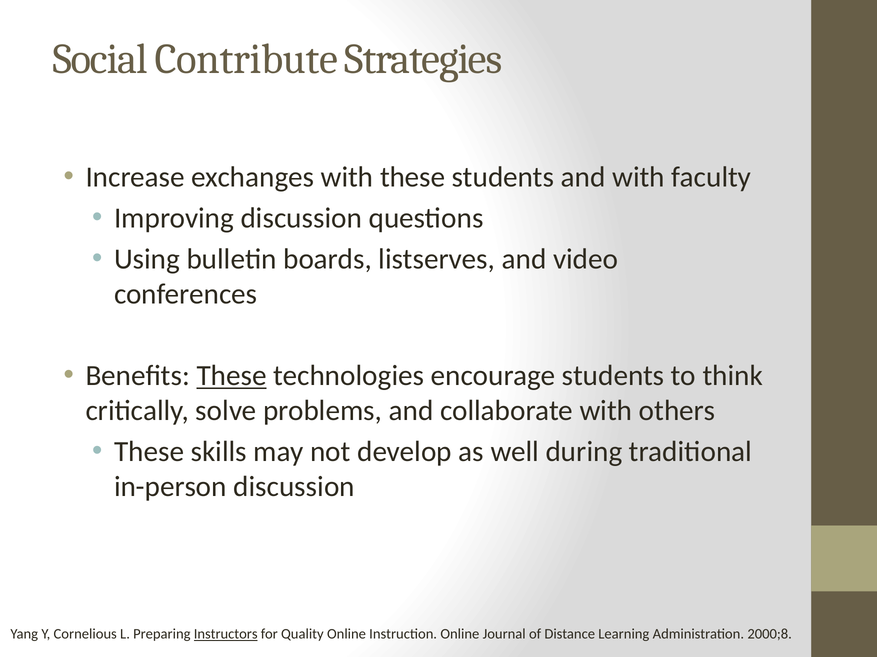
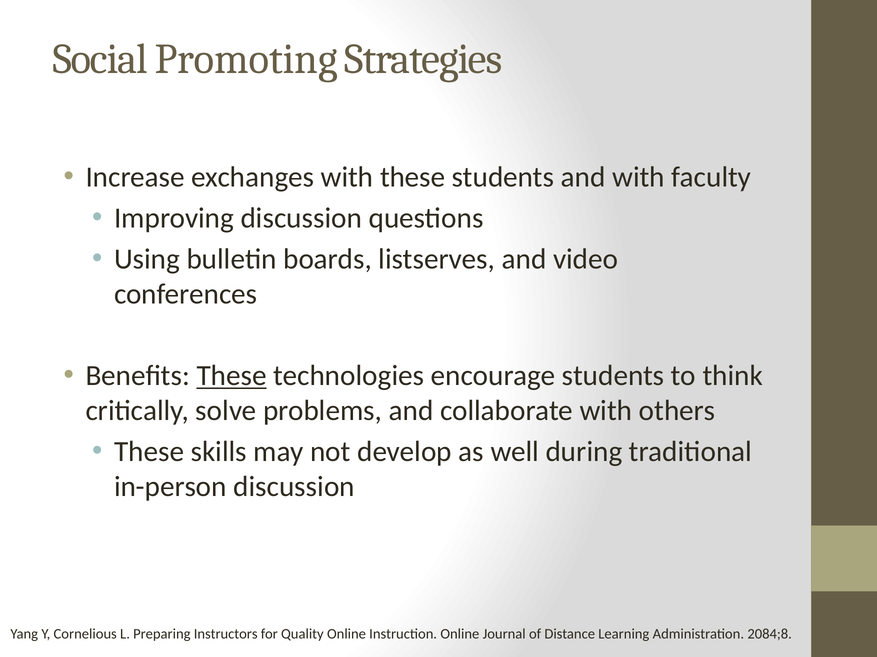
Contribute: Contribute -> Promoting (246, 59)
Instructors underline: present -> none (226, 635)
2000;8: 2000;8 -> 2084;8 (770, 635)
